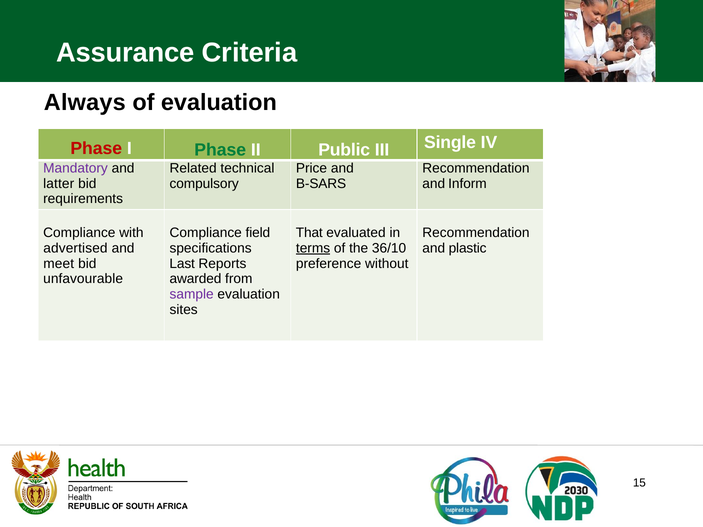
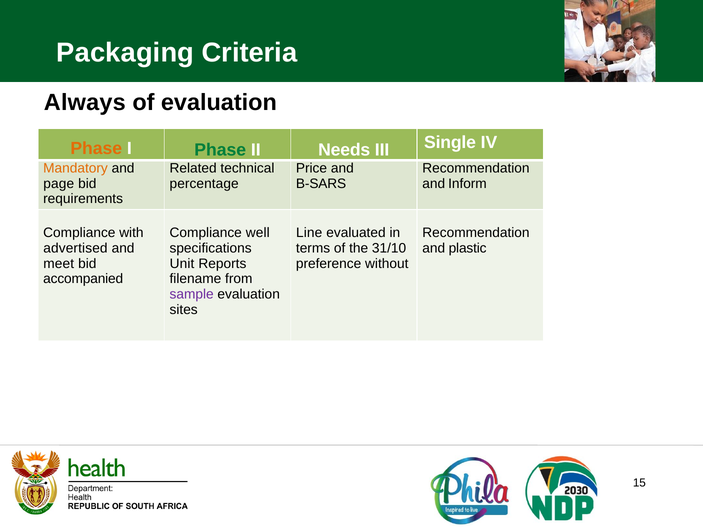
Assurance: Assurance -> Packaging (125, 53)
Phase colour: red -> orange (96, 149)
Public: Public -> Needs (344, 150)
Mandatory colour: purple -> orange (76, 168)
latter: latter -> page (59, 184)
compulsory: compulsory -> percentage (204, 184)
field: field -> well (258, 233)
That: That -> Line (309, 233)
terms underline: present -> none (313, 248)
36/10: 36/10 -> 31/10 (389, 248)
Last: Last -> Unit (182, 264)
unfavourable: unfavourable -> accompanied (83, 279)
awarded: awarded -> filename (195, 279)
